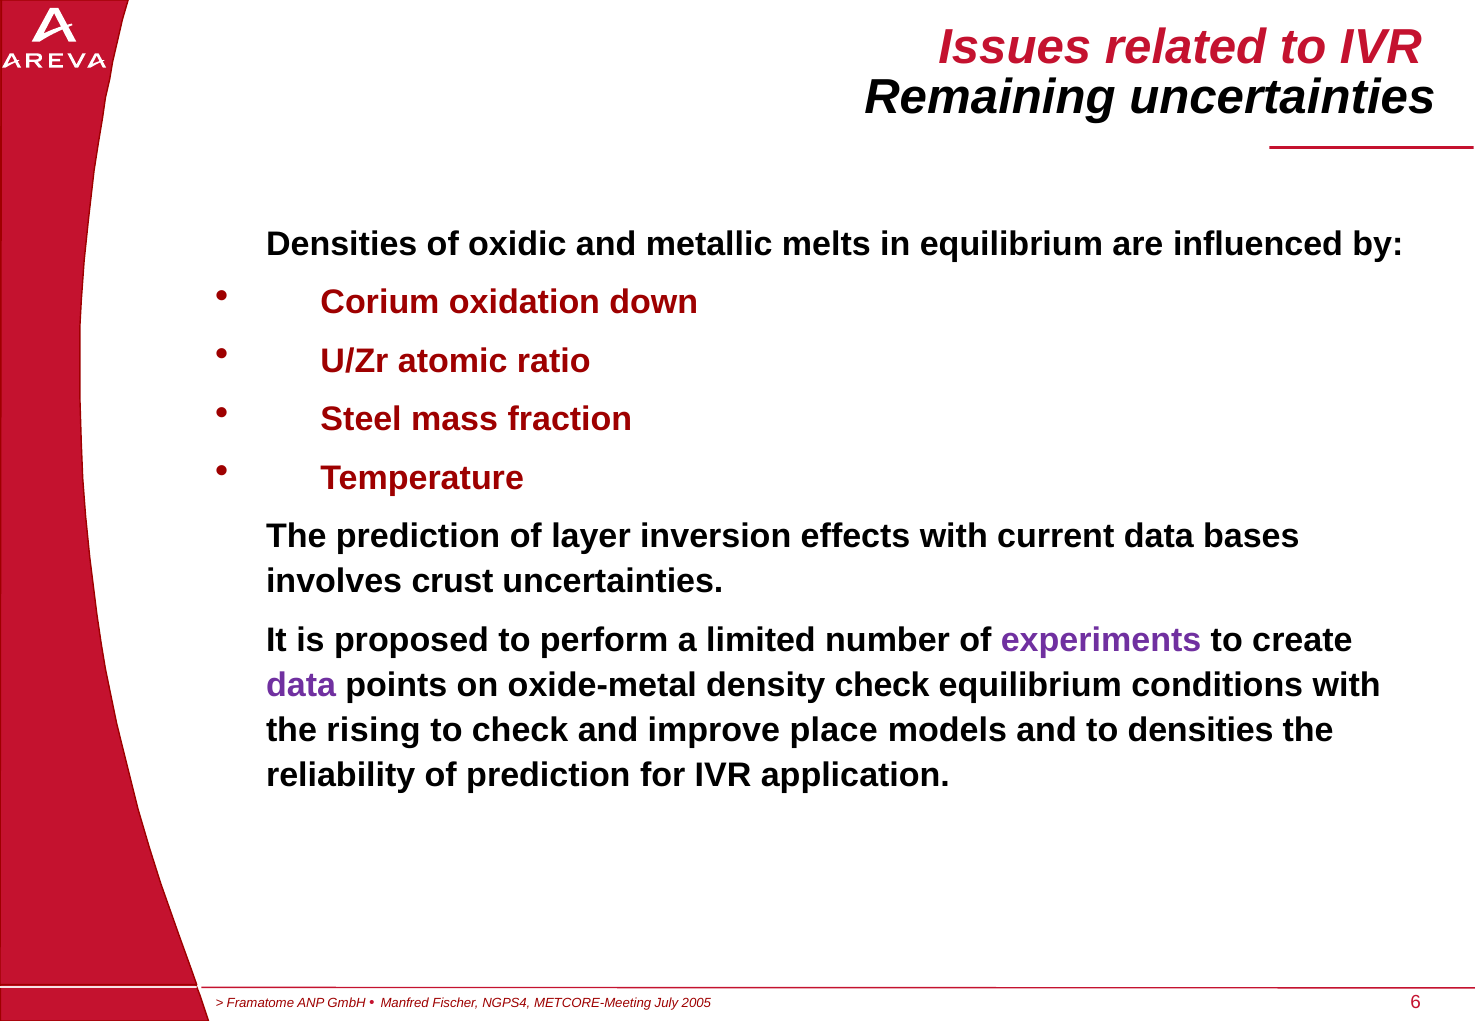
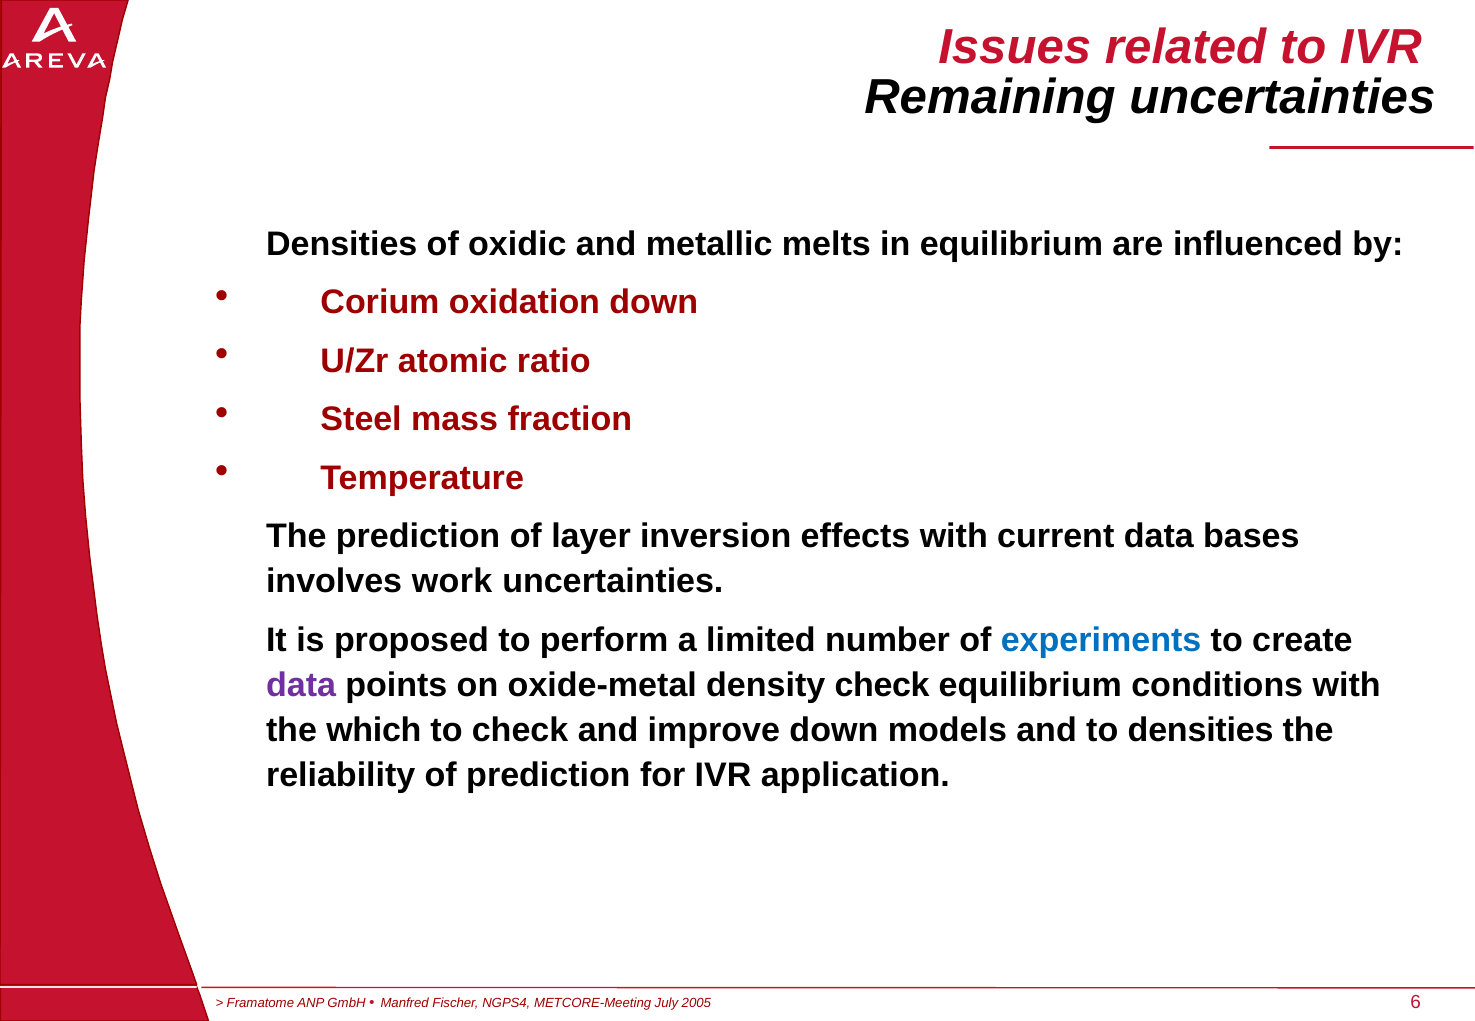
crust: crust -> work (452, 582)
experiments colour: purple -> blue (1101, 640)
rising: rising -> which (374, 730)
improve place: place -> down (834, 730)
